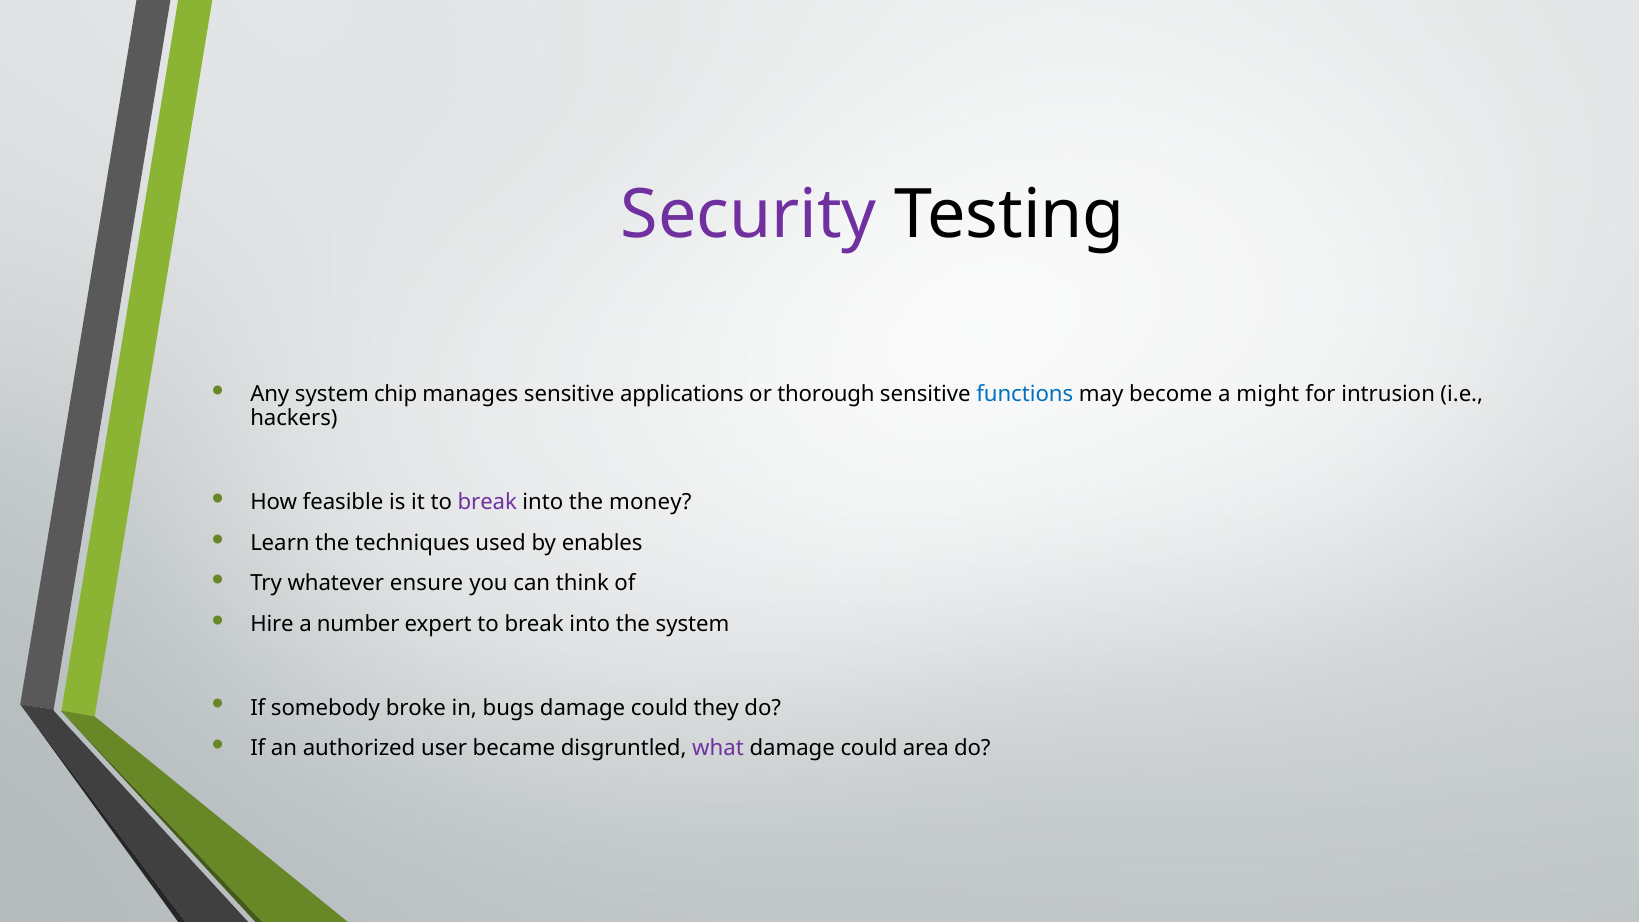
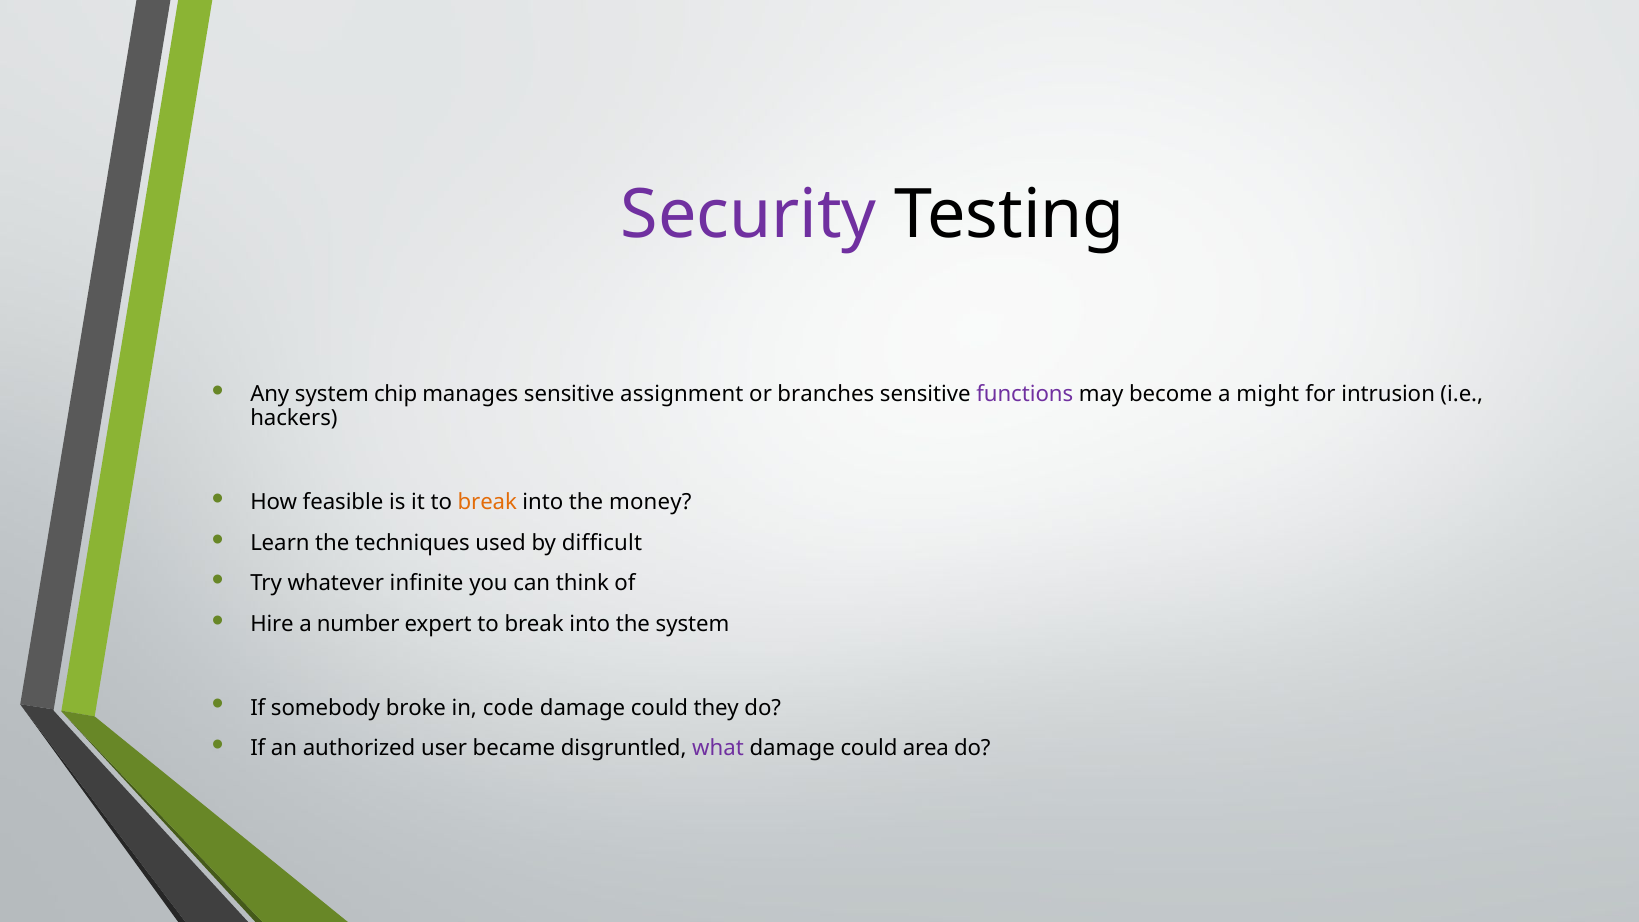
applications: applications -> assignment (682, 394)
thorough: thorough -> branches (826, 394)
functions colour: blue -> purple (1025, 394)
break colour: purple -> orange (487, 502)
enables: enables -> difficult (602, 543)
ensure: ensure -> infinite (427, 583)
bugs: bugs -> code (508, 708)
